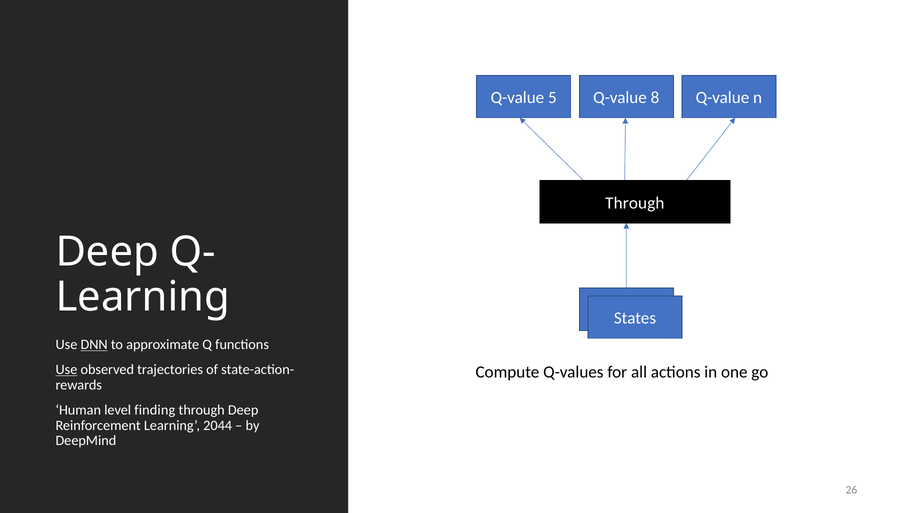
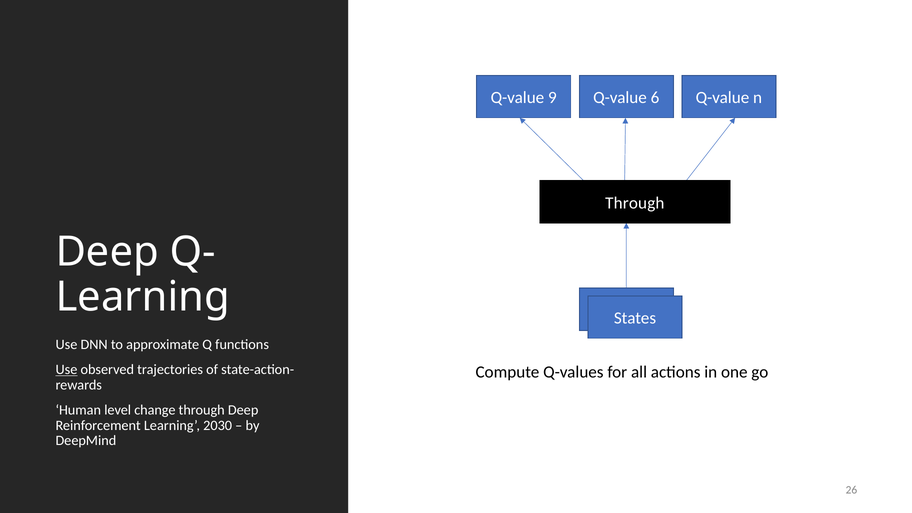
5: 5 -> 9 (552, 98)
8: 8 -> 6 (655, 98)
DNN underline: present -> none (94, 345)
finding: finding -> change (155, 410)
2044: 2044 -> 2030 (218, 425)
